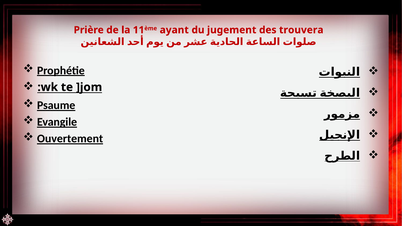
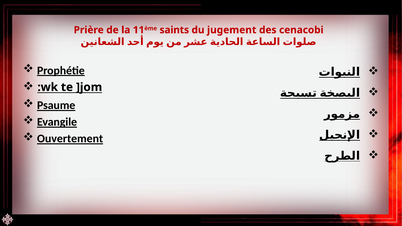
ayant: ayant -> saints (174, 30)
trouvera: trouvera -> cenacobi (301, 30)
